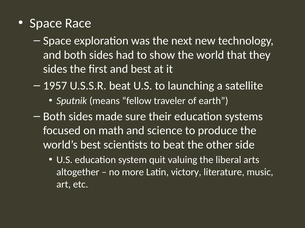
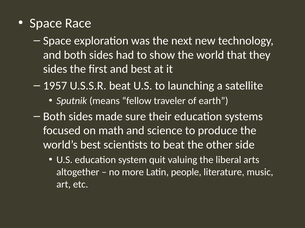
victory: victory -> people (186, 173)
